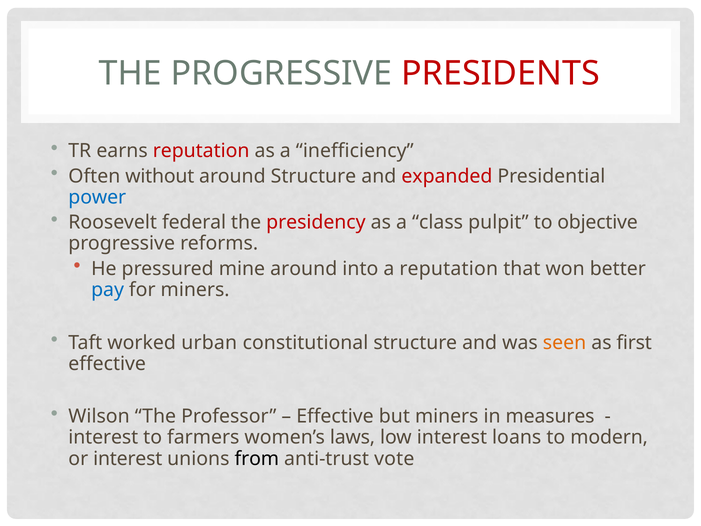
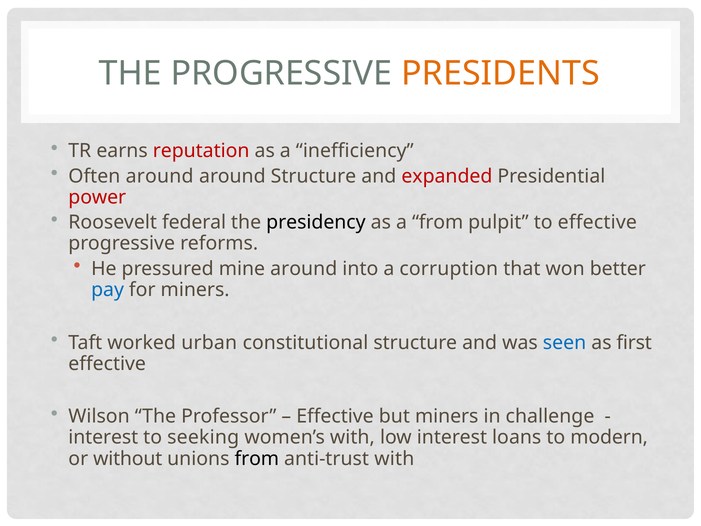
PRESIDENTS colour: red -> orange (501, 74)
Often without: without -> around (160, 176)
power colour: blue -> red (97, 197)
presidency colour: red -> black (316, 222)
a class: class -> from (438, 222)
to objective: objective -> effective (597, 222)
a reputation: reputation -> corruption (449, 269)
seen colour: orange -> blue (565, 342)
measures: measures -> challenge (550, 416)
farmers: farmers -> seeking (203, 437)
women’s laws: laws -> with (352, 437)
or interest: interest -> without (128, 458)
anti-trust vote: vote -> with (394, 458)
